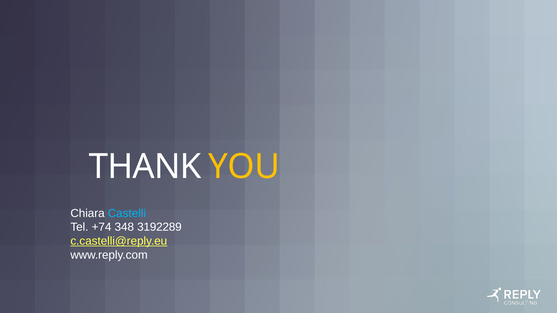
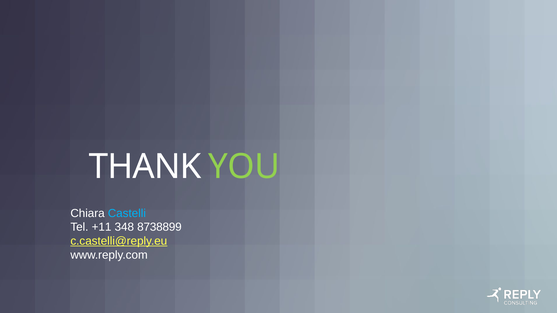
YOU colour: yellow -> light green (244, 167)
+74: +74 -> +11 (102, 227)
3192289: 3192289 -> 8738899 (159, 227)
